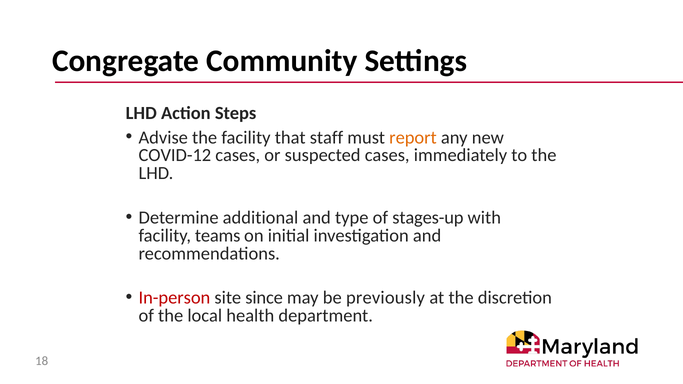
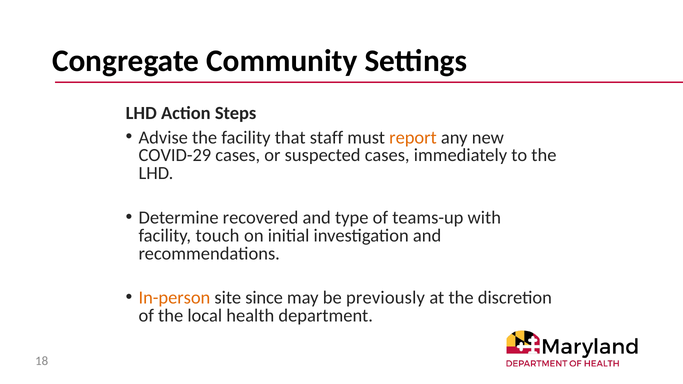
COVID-12: COVID-12 -> COVID-29 (175, 155)
additional: additional -> recovered (261, 218)
stages-up: stages-up -> teams-up (428, 218)
teams: teams -> touch (217, 236)
In-person colour: red -> orange (174, 298)
